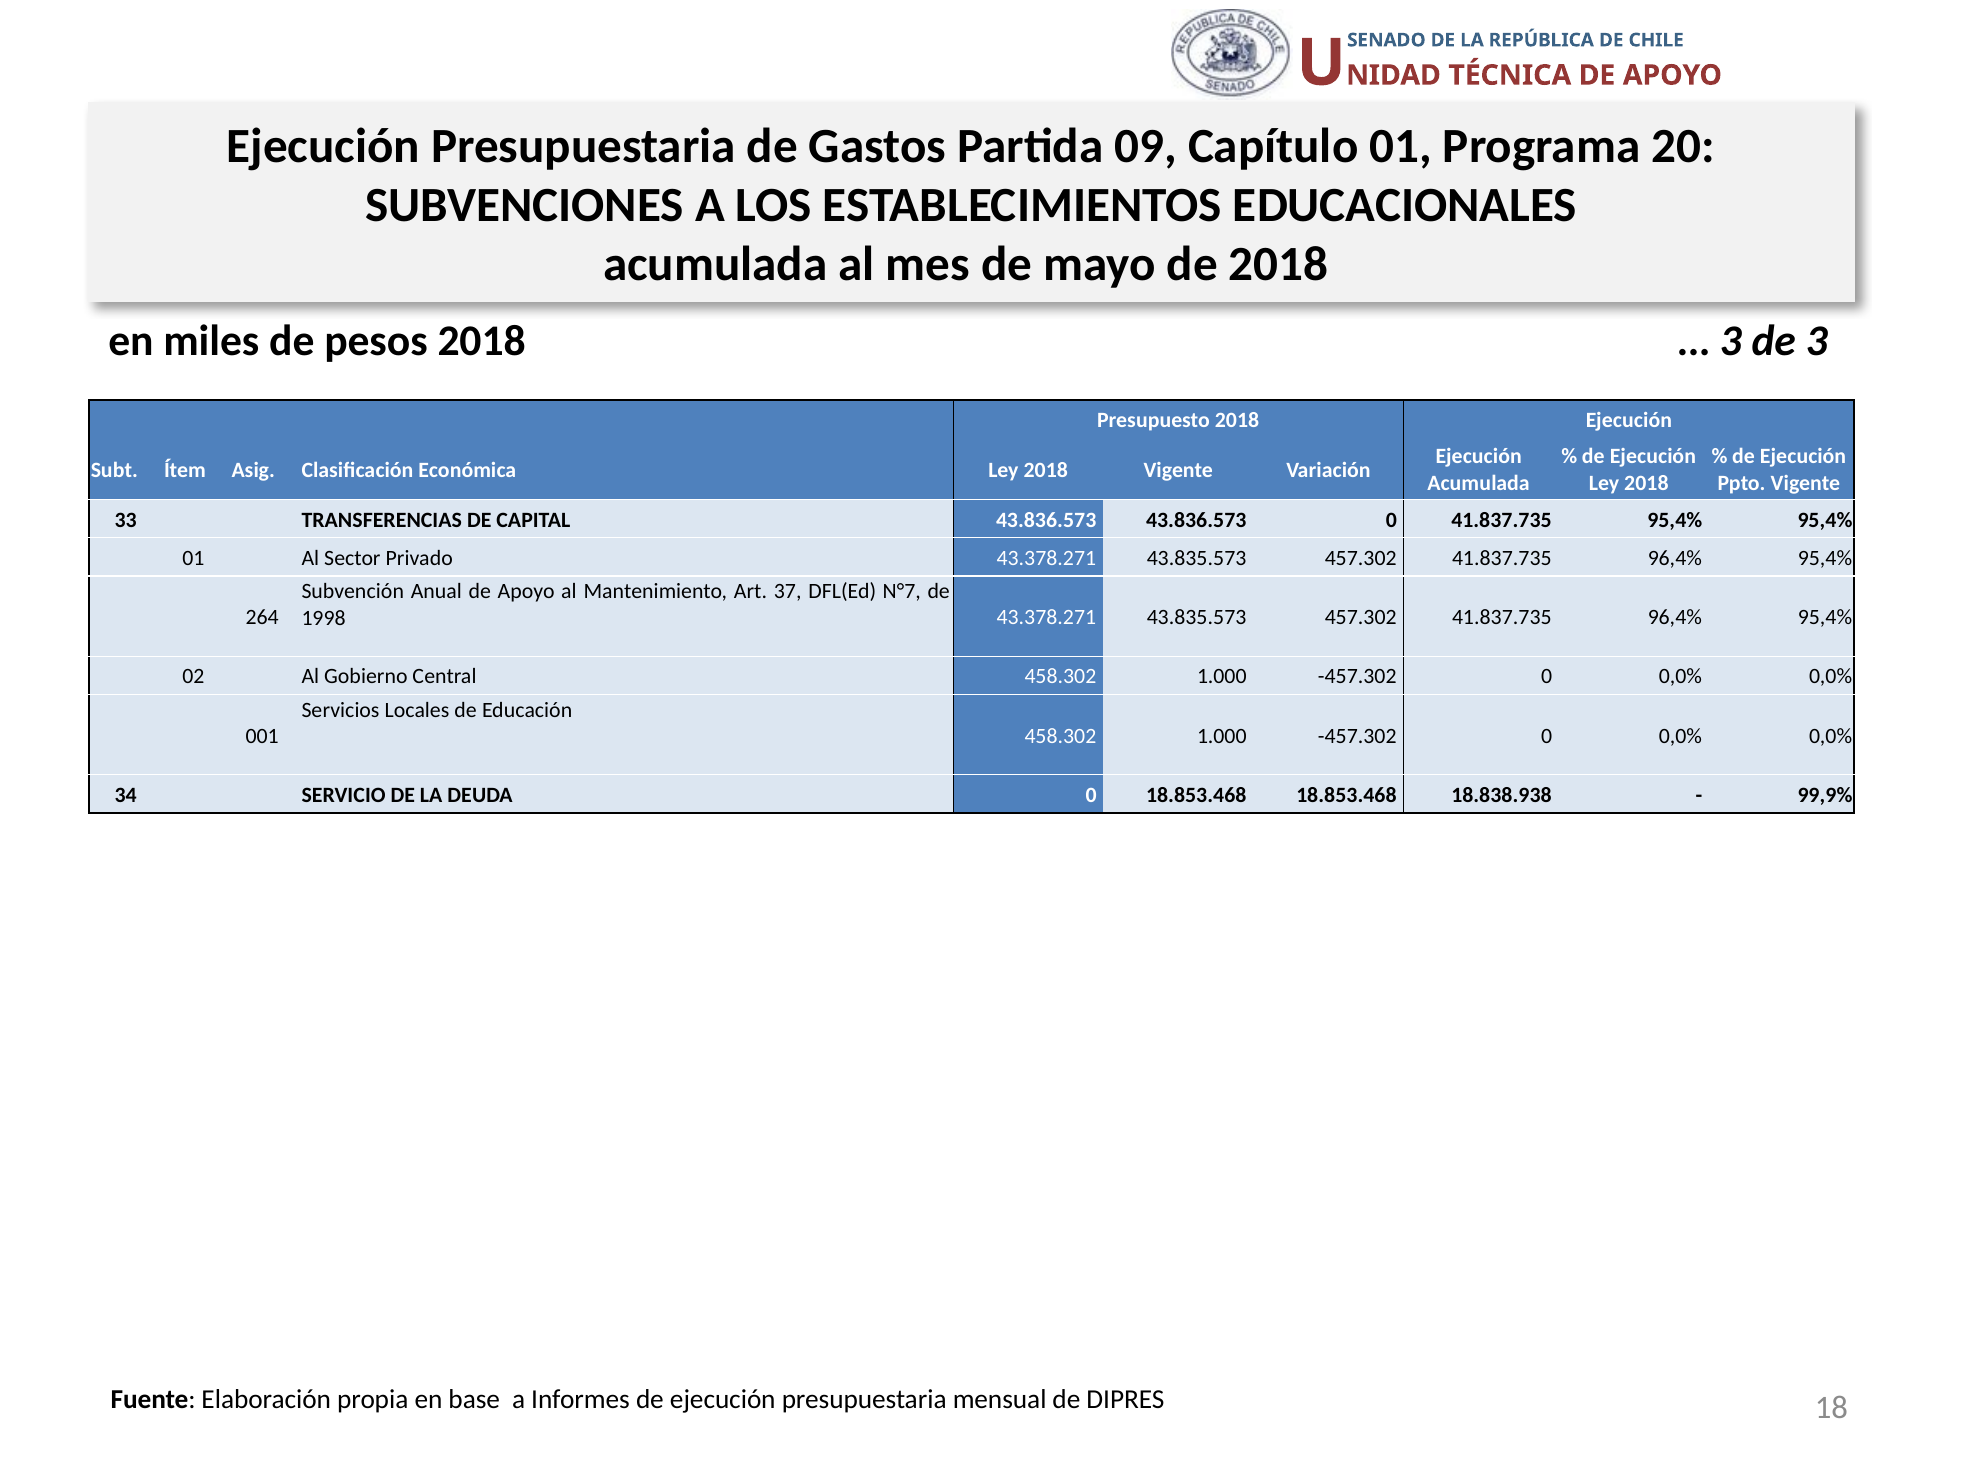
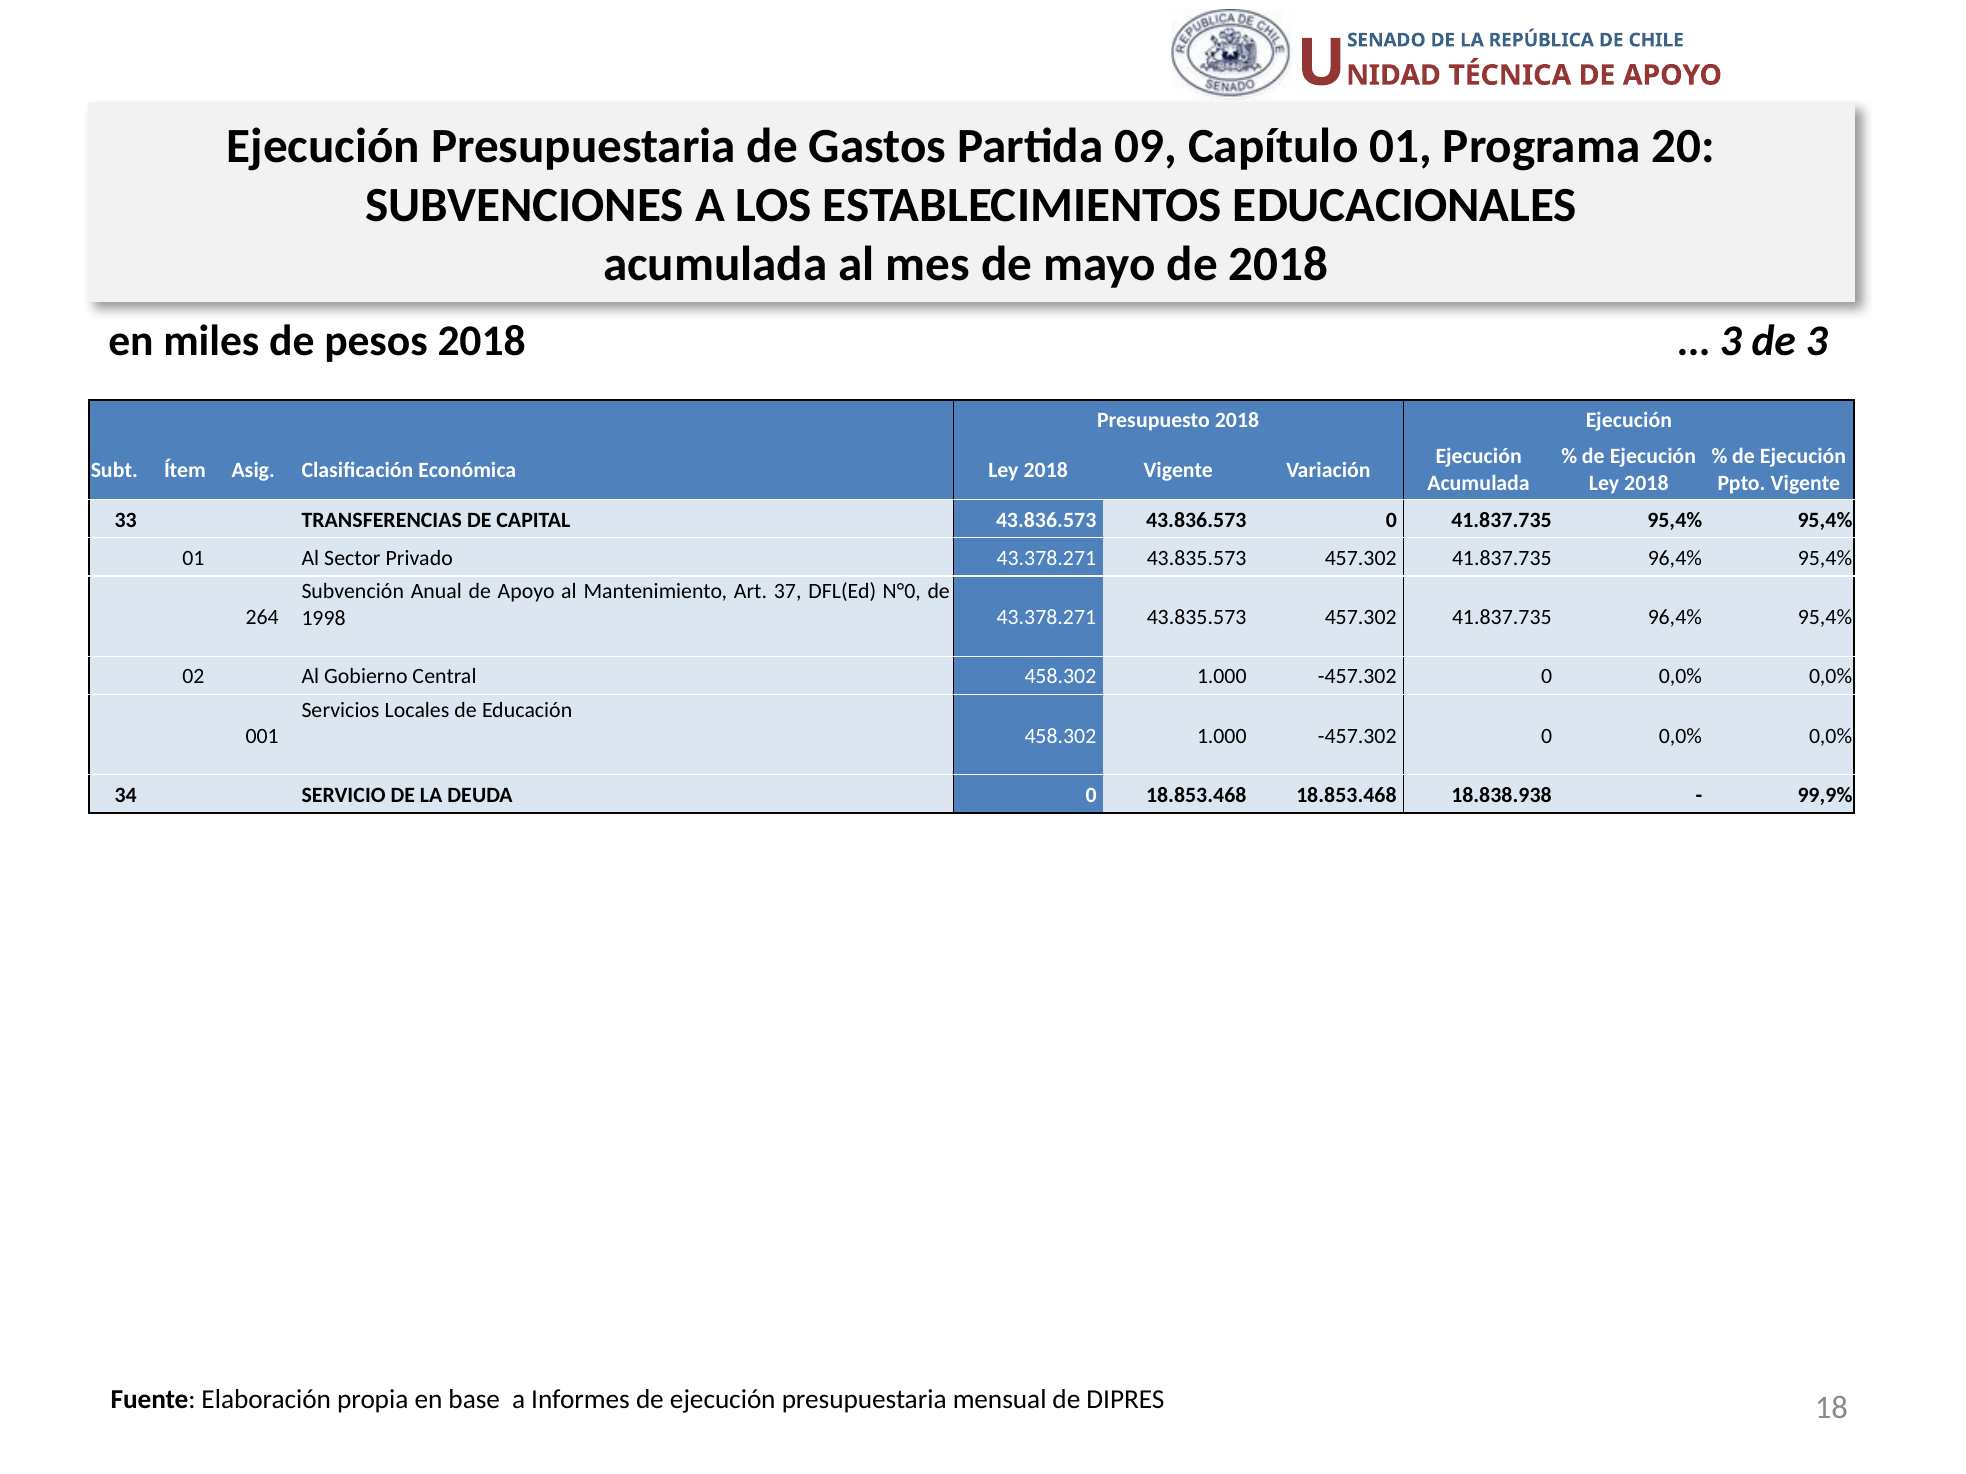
N°7: N°7 -> N°0 (902, 592)
